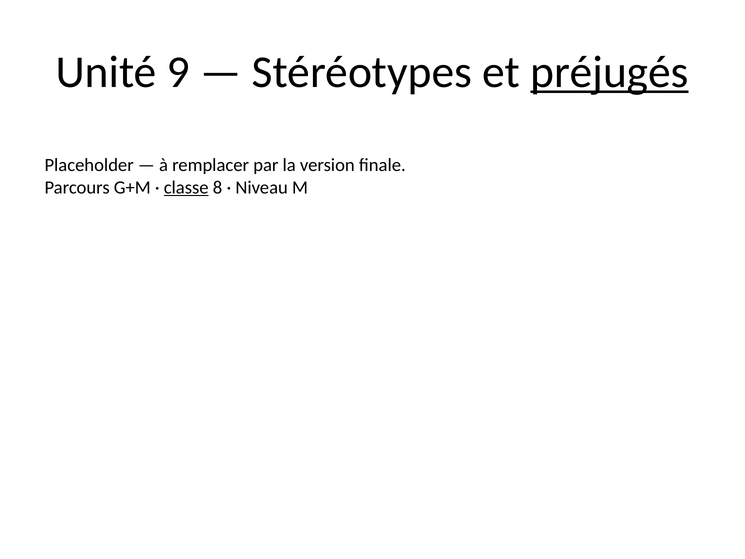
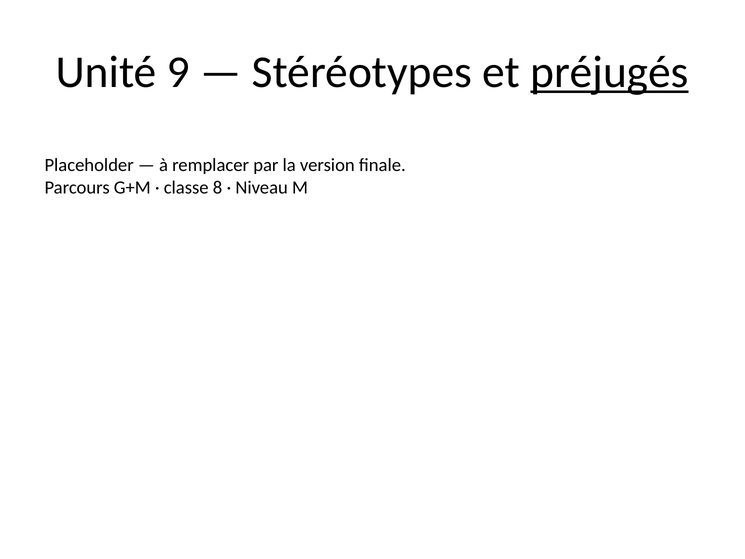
classe underline: present -> none (186, 187)
